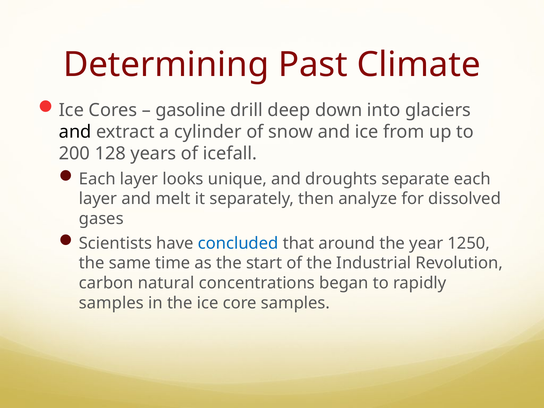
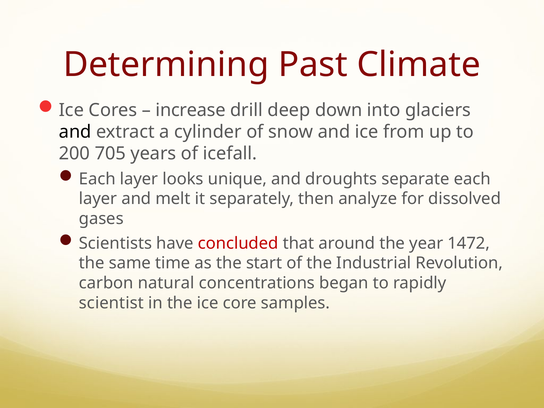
gasoline: gasoline -> increase (191, 110)
128: 128 -> 705 (110, 154)
concluded colour: blue -> red (238, 243)
1250: 1250 -> 1472 (469, 243)
samples: samples -> scientist (111, 303)
